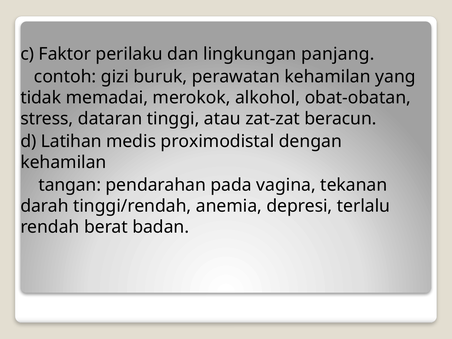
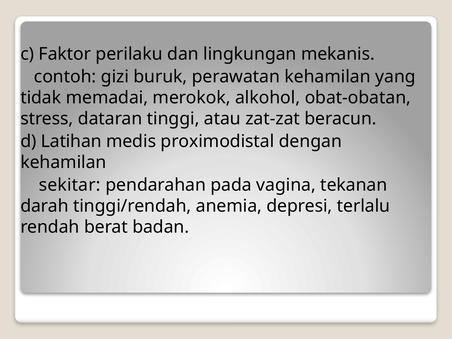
panjang: panjang -> mekanis (338, 54)
tangan: tangan -> sekitar (70, 185)
